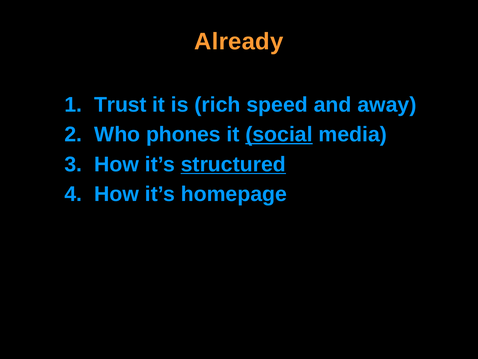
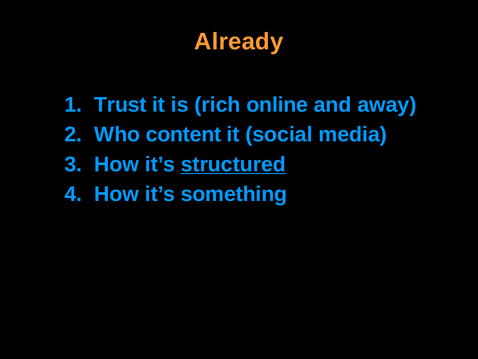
speed: speed -> online (277, 105)
phones: phones -> content (183, 134)
social underline: present -> none (279, 134)
homepage: homepage -> something (234, 194)
